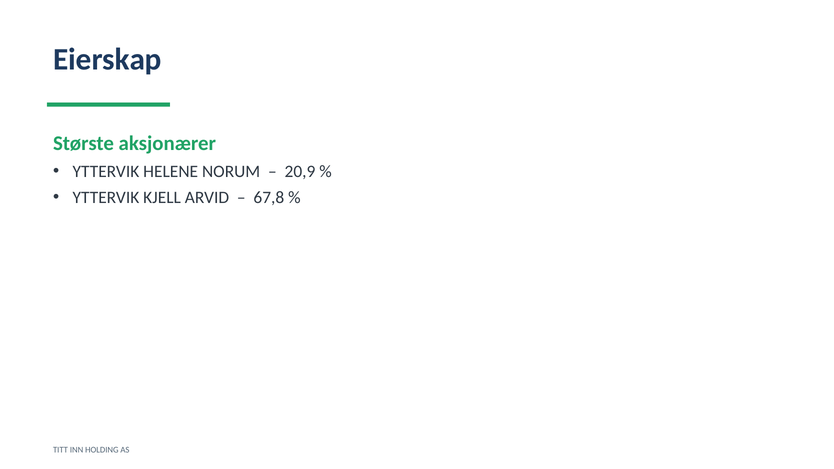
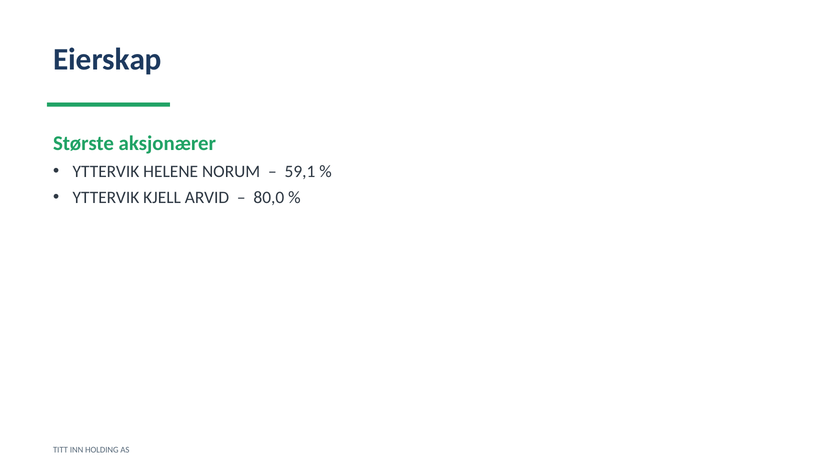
20,9: 20,9 -> 59,1 (300, 171)
67,8: 67,8 -> 80,0 (269, 198)
